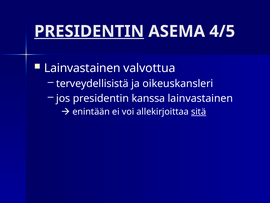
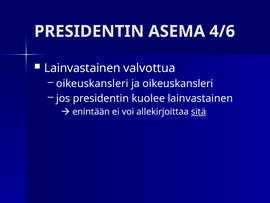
PRESIDENTIN underline: present -> none (89, 31)
4/5: 4/5 -> 4/6 (222, 31)
terveydellisistä: terveydellisistä -> oikeuskansleri (92, 83)
kanssa: kanssa -> kuolee (148, 98)
